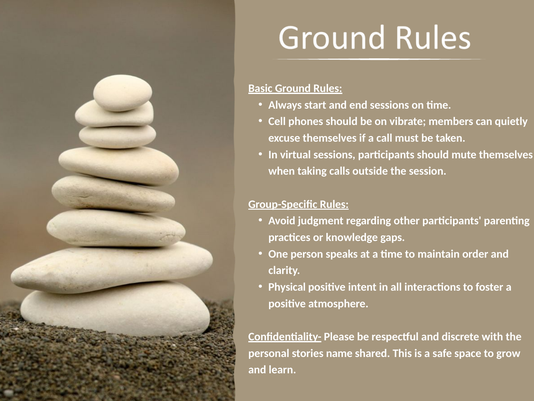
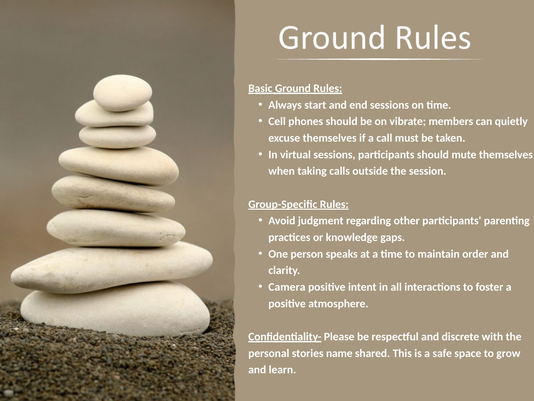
Physical: Physical -> Camera (287, 287)
